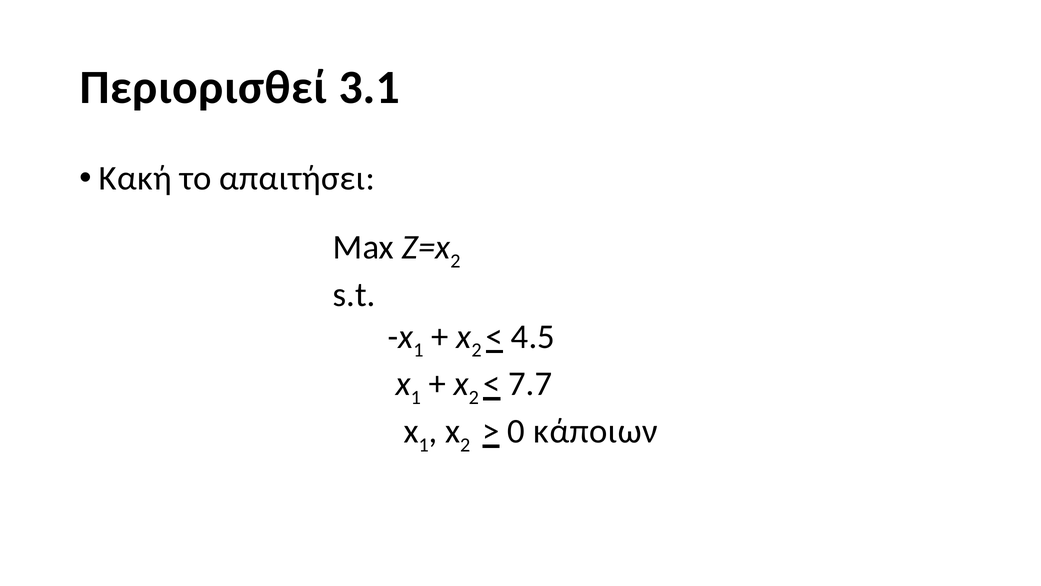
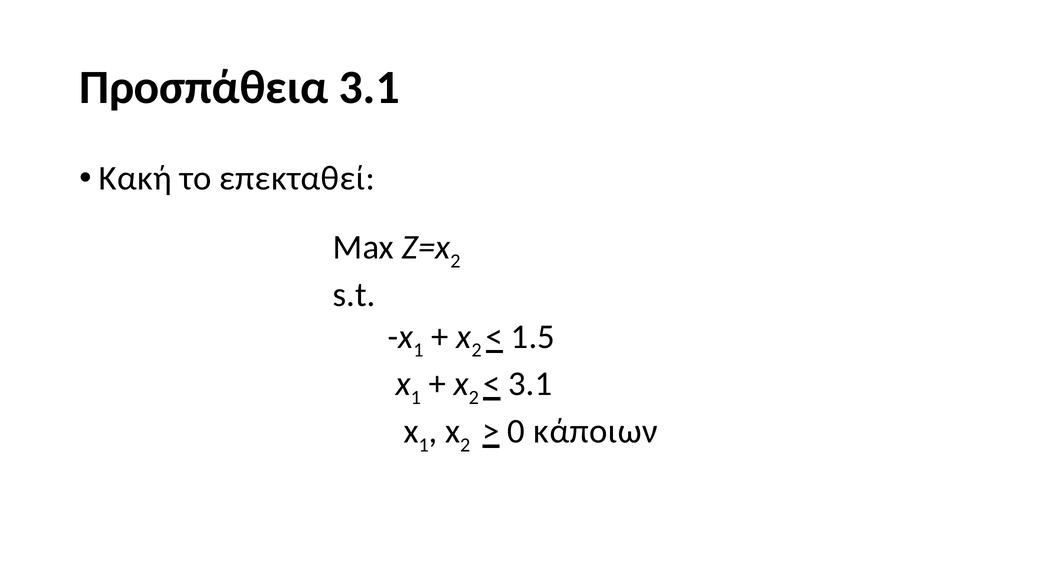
Περιορισθεί: Περιορισθεί -> Προσπάθεια (204, 87)
απαιτήσει: απαιτήσει -> επεκταθεί (297, 178)
4.5: 4.5 -> 1.5 (533, 336)
7.7: 7.7 -> 3.1 (530, 384)
